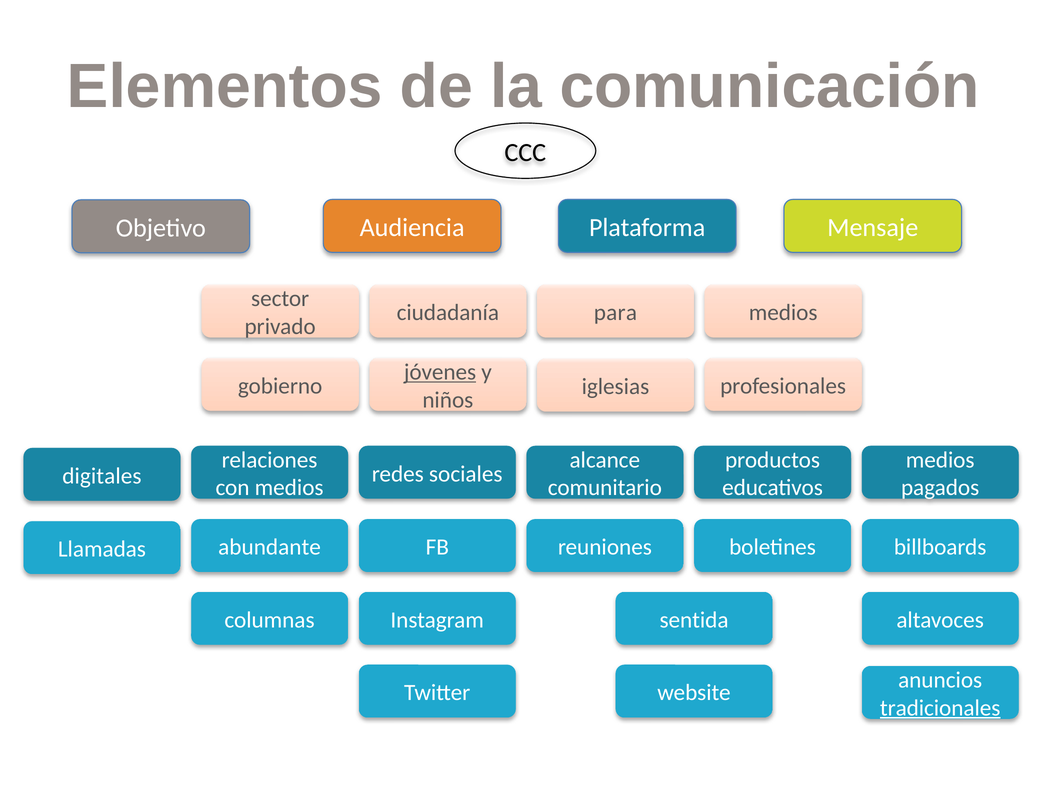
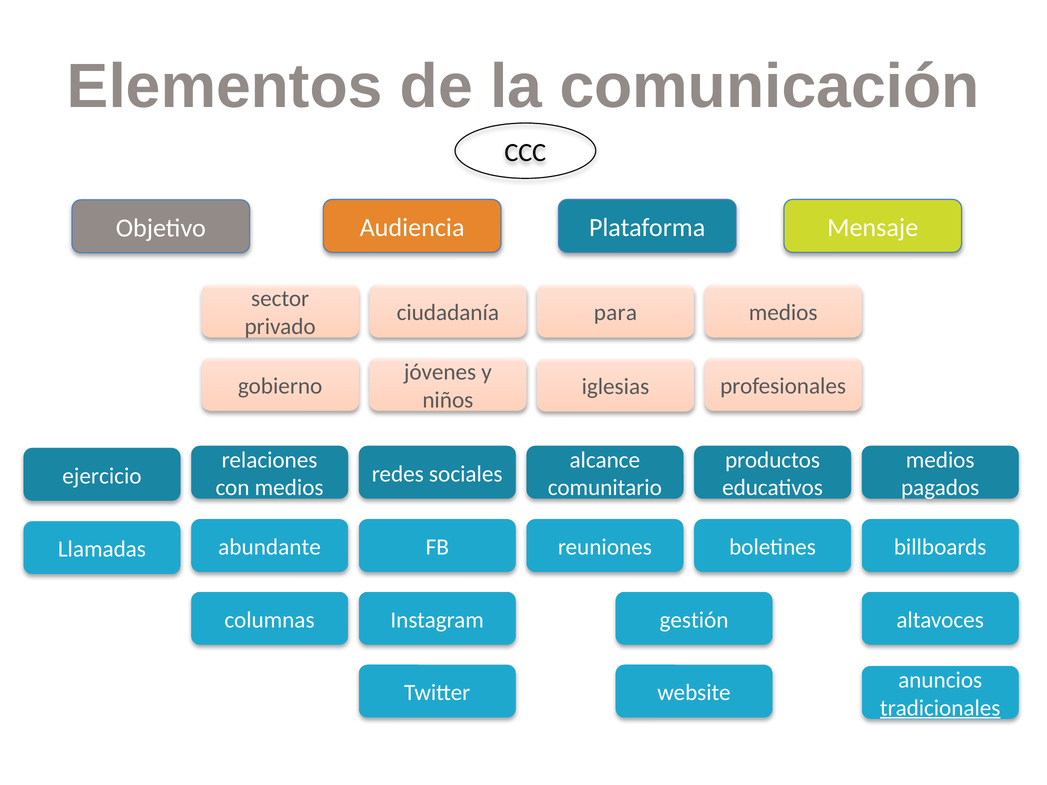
jóvenes underline: present -> none (440, 372)
digitales: digitales -> ejercicio (102, 476)
sentida: sentida -> gestión (694, 620)
